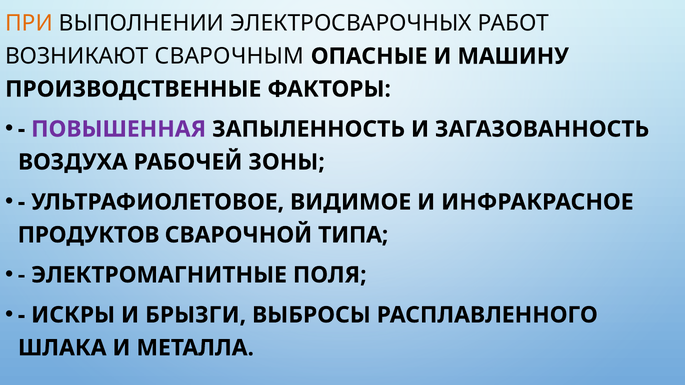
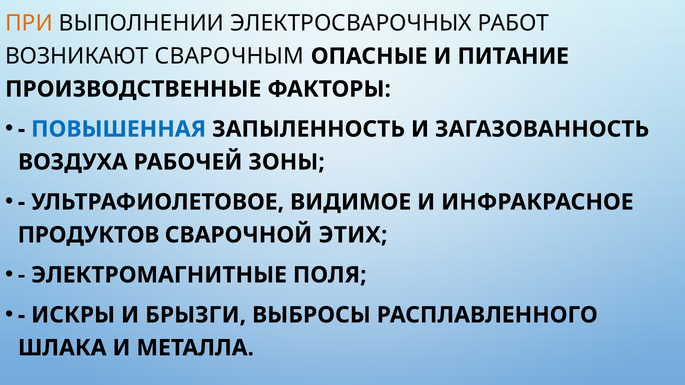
МАШИНУ: МАШИНУ -> ПИТАНИЕ (513, 56)
ПОВЫШЕННАЯ colour: purple -> blue (119, 129)
ТИПА: ТИПА -> ЭТИХ (353, 235)
